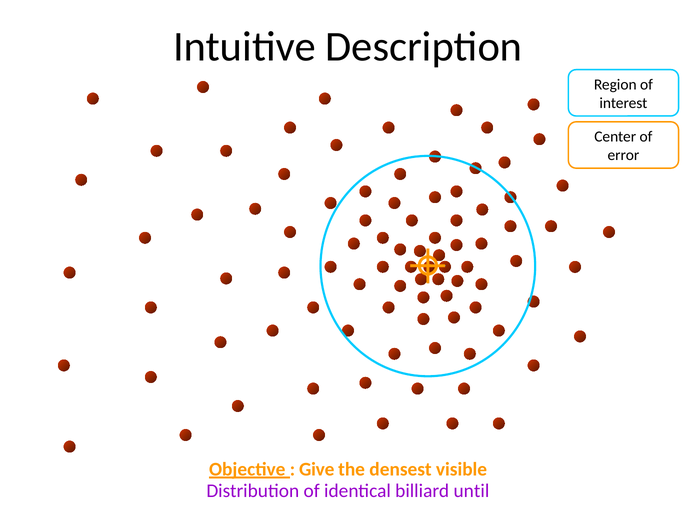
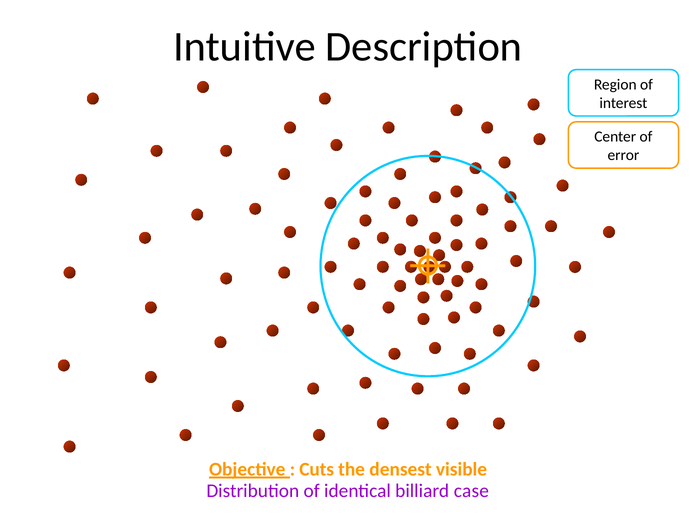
Give: Give -> Cuts (317, 469)
until: until -> case (471, 491)
